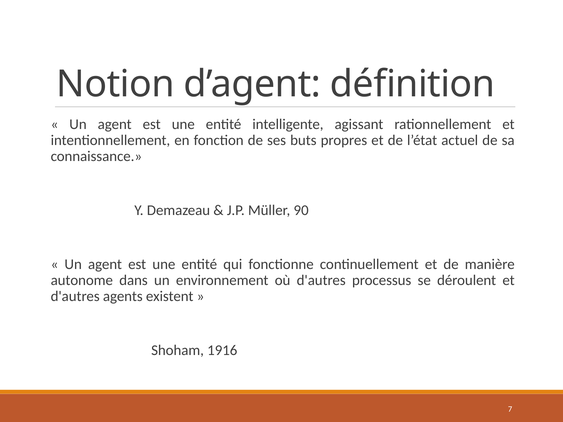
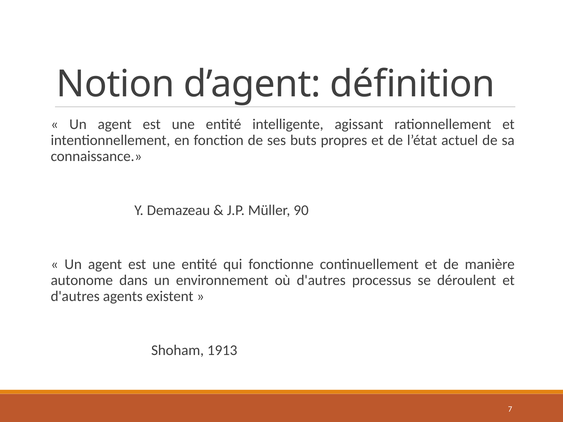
1916: 1916 -> 1913 (222, 351)
